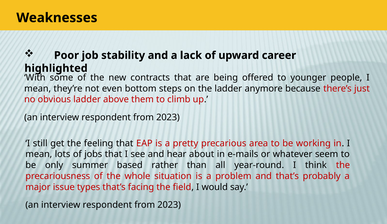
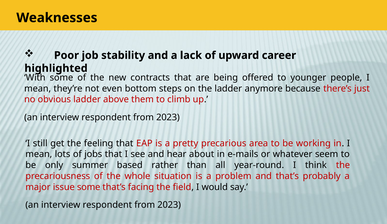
issue types: types -> some (89, 187)
